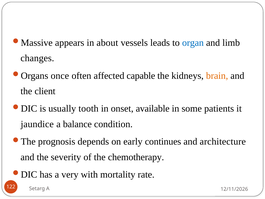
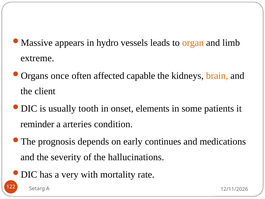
about: about -> hydro (107, 43)
organ colour: blue -> orange (193, 43)
changes: changes -> extreme (37, 58)
available: available -> elements (153, 108)
jaundice: jaundice -> reminder (37, 124)
balance: balance -> arteries (77, 124)
architecture: architecture -> medications (223, 141)
chemotherapy: chemotherapy -> hallucinations (136, 157)
